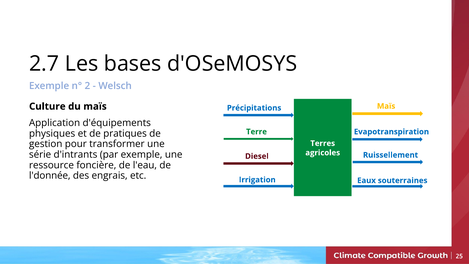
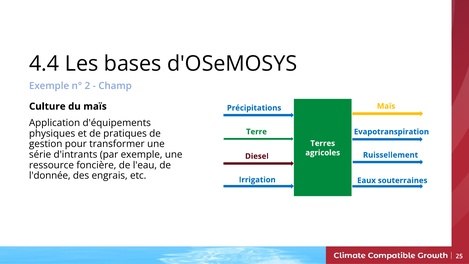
2.7: 2.7 -> 4.4 (44, 64)
Welsch: Welsch -> Champ (115, 86)
